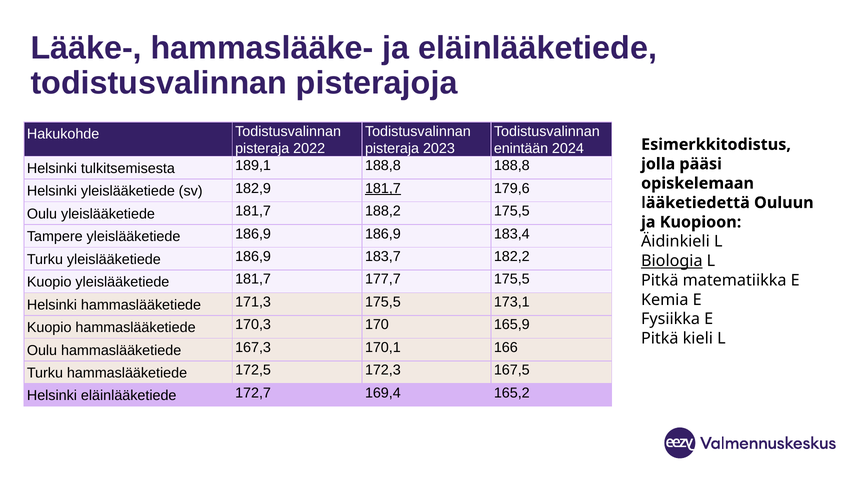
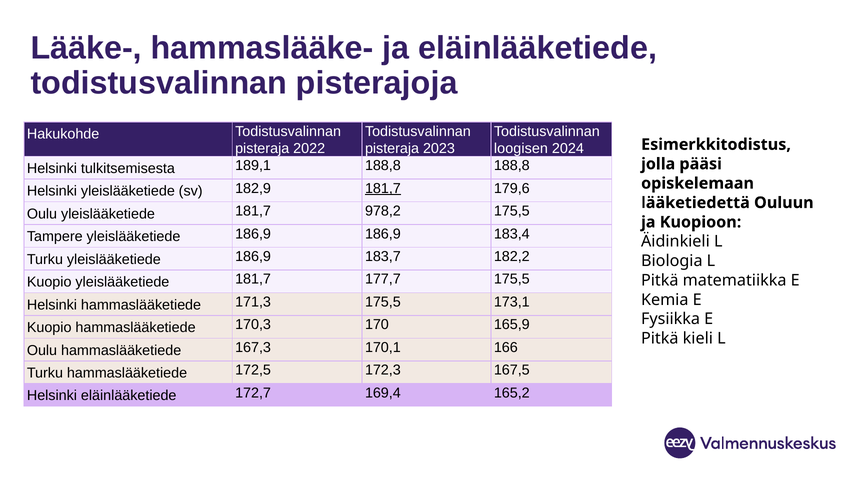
enintään: enintään -> loogisen (521, 148)
188,2: 188,2 -> 978,2 (383, 211)
Biologia underline: present -> none (672, 261)
